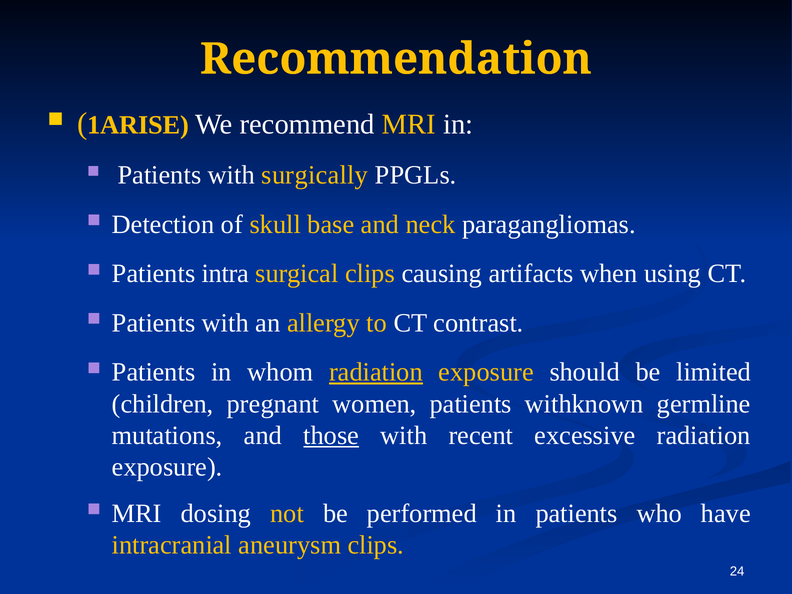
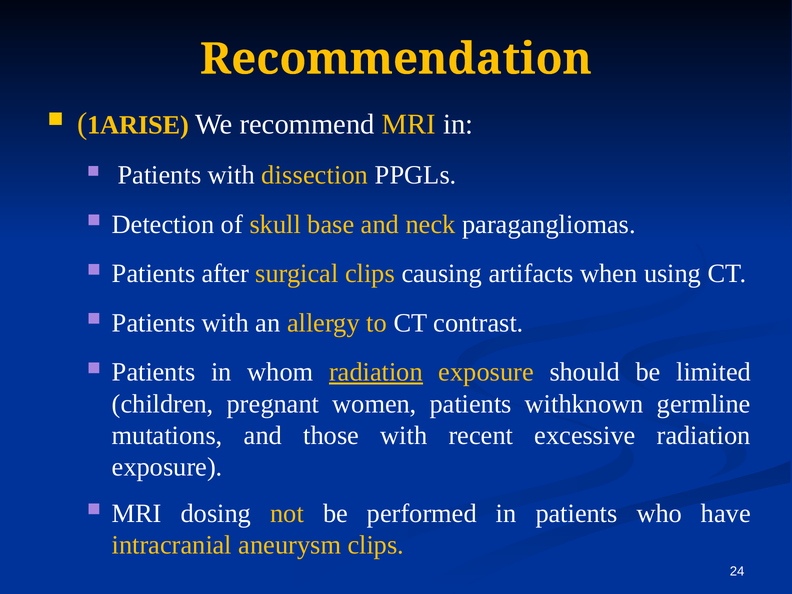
surgically: surgically -> dissection (315, 175)
intra: intra -> after (225, 274)
those underline: present -> none (331, 435)
